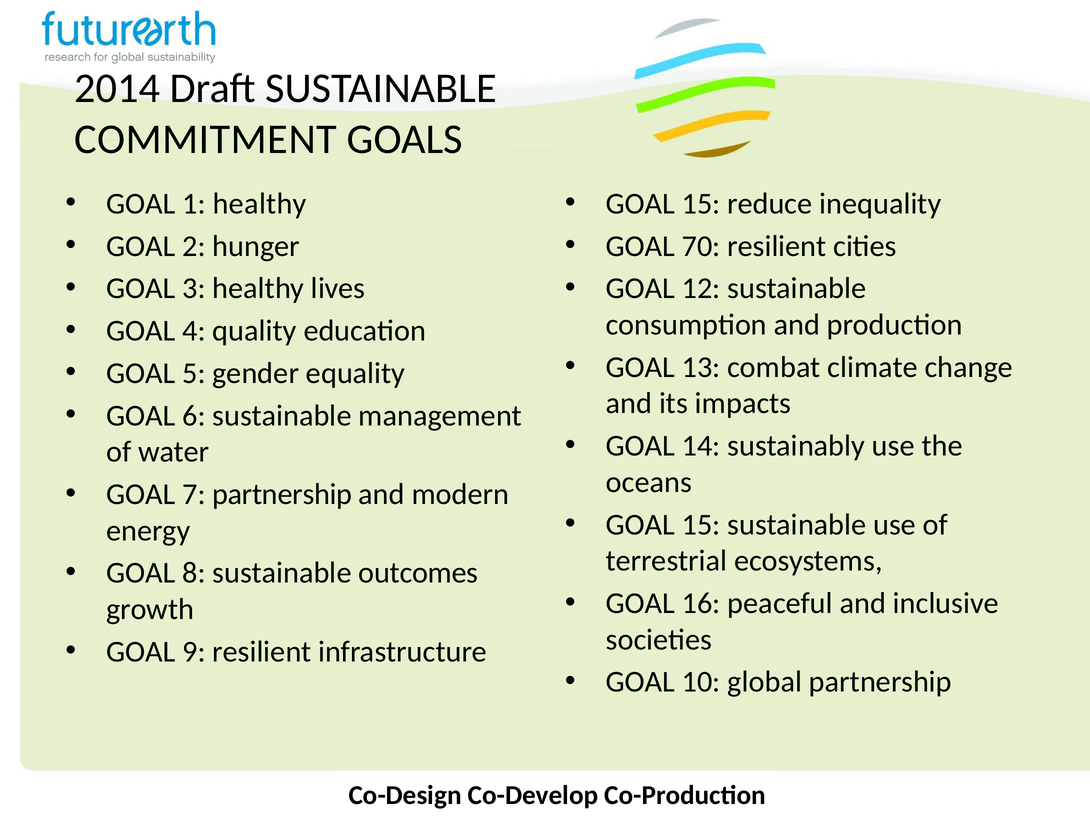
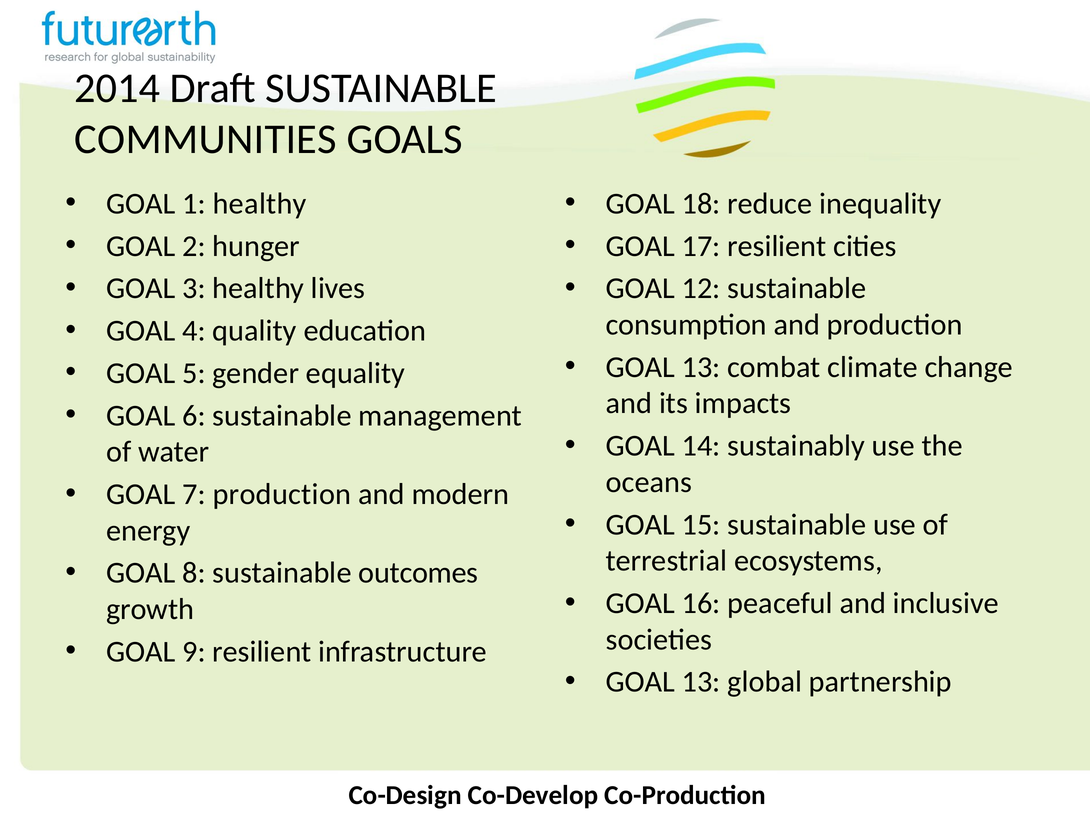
COMMITMENT: COMMITMENT -> COMMUNITIES (206, 139)
15: 15 -> 18 (701, 204)
70: 70 -> 17 (701, 246)
7 partnership: partnership -> production (282, 495)
10: 10 -> 13 (701, 682)
